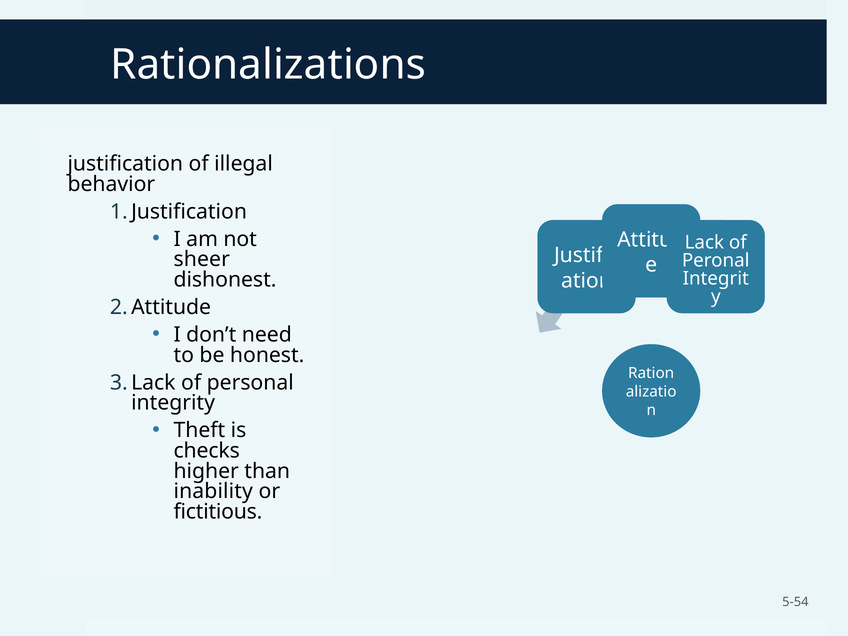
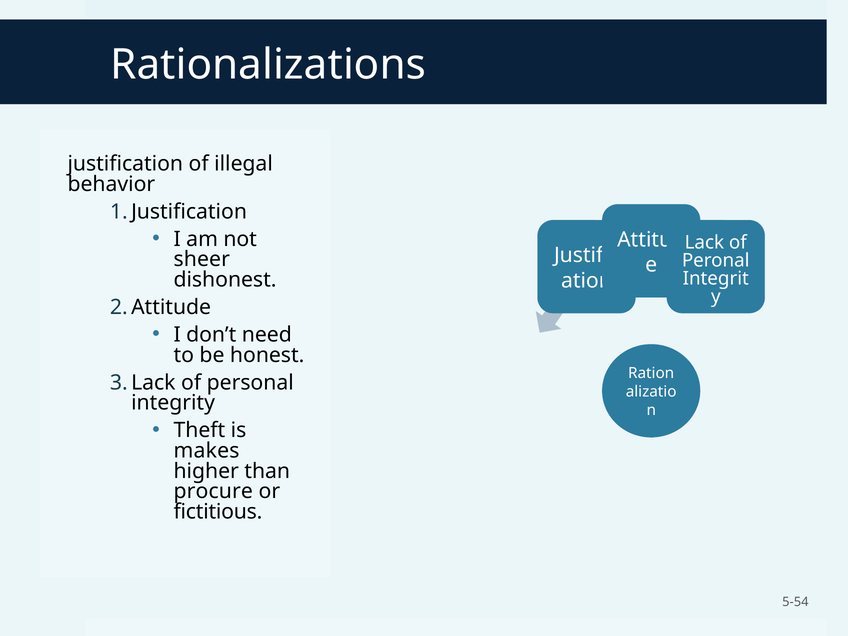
checks: checks -> makes (207, 451)
inability: inability -> procure (213, 491)
